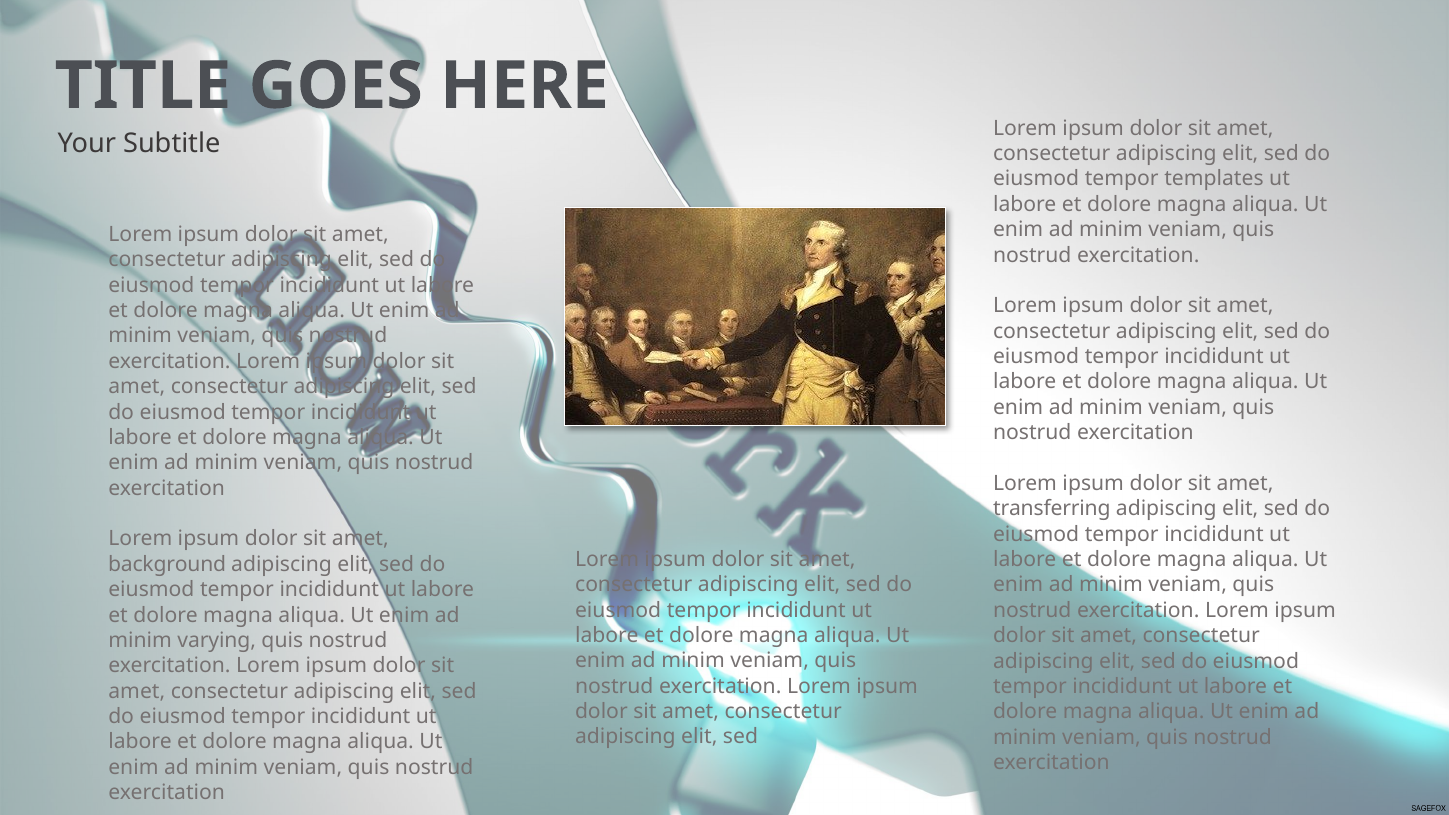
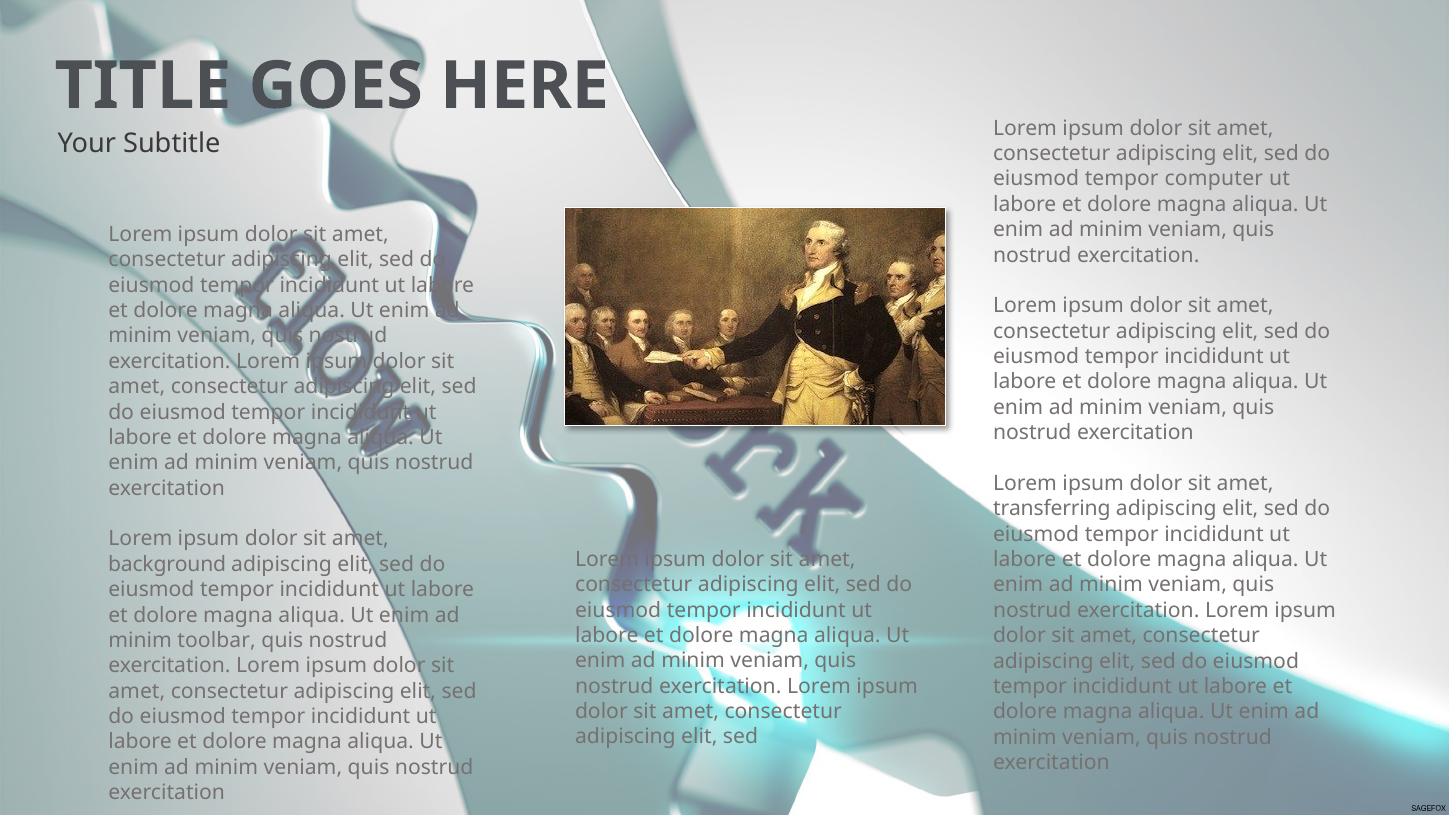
templates: templates -> computer (1214, 179)
varying: varying -> toolbar (217, 640)
